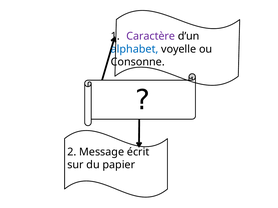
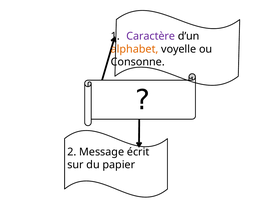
alphabet colour: blue -> orange (135, 49)
